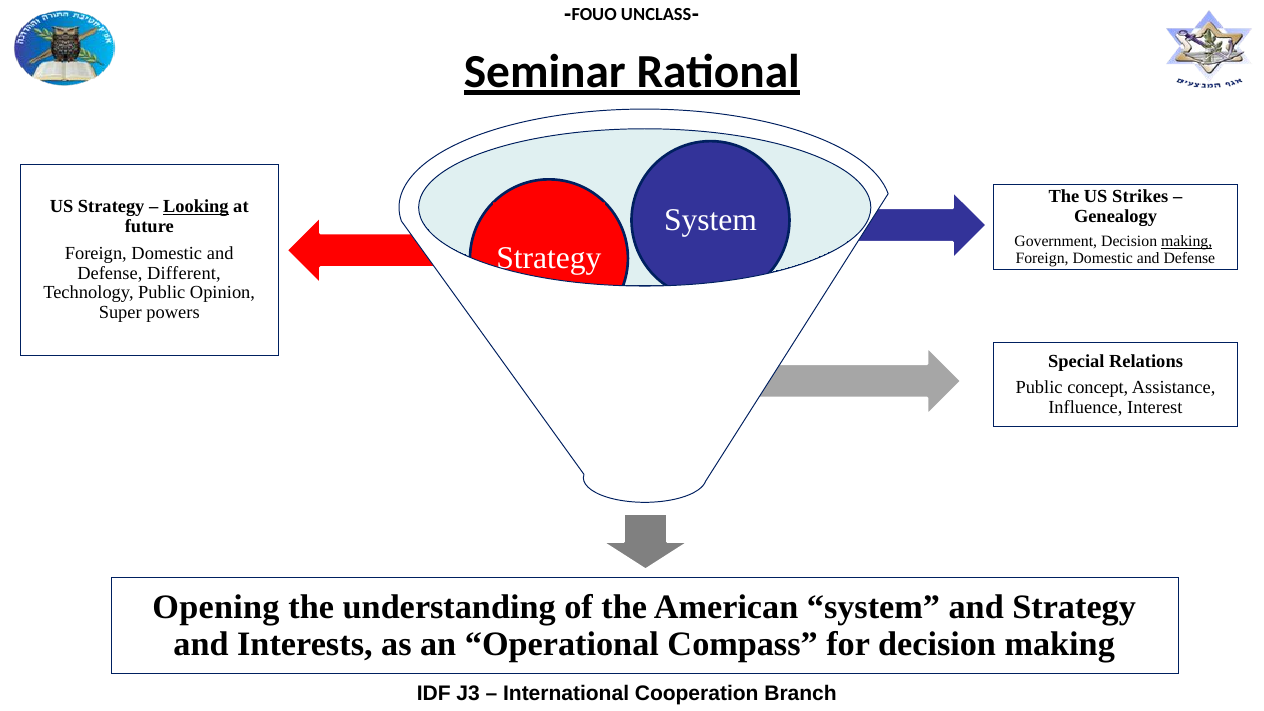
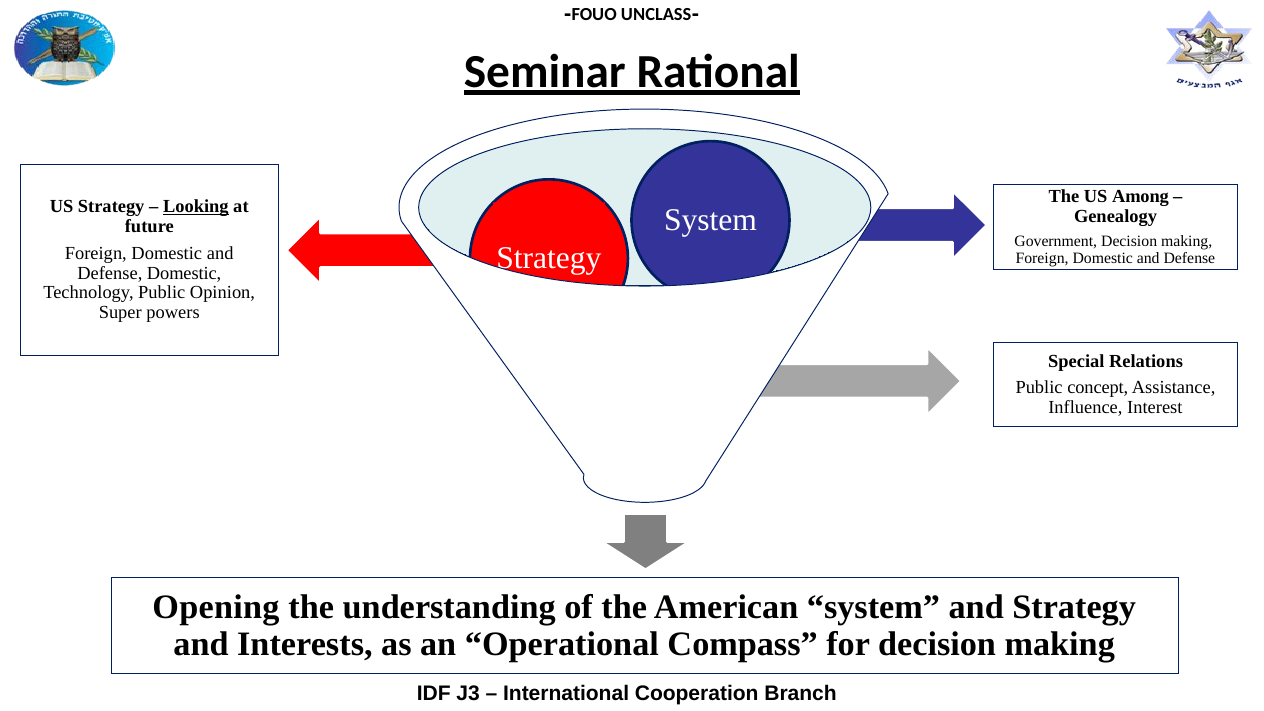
Strikes: Strikes -> Among (1140, 196)
making underline: present -> none (1187, 241)
Defense Different: Different -> Domestic (184, 273)
